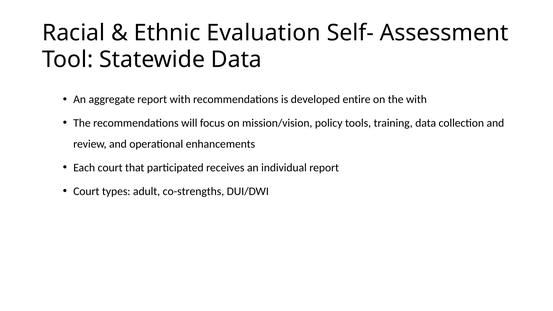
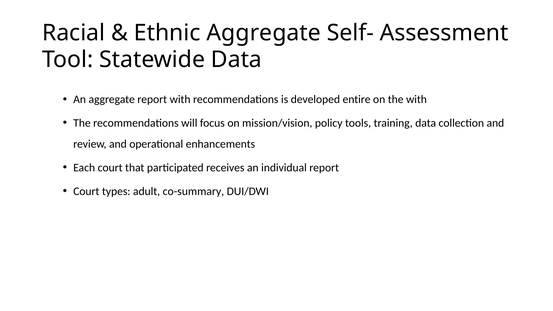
Ethnic Evaluation: Evaluation -> Aggregate (264, 33)
co-strengths: co-strengths -> co-summary (193, 191)
